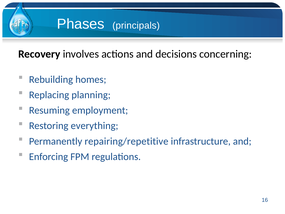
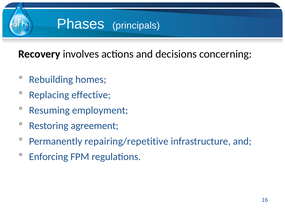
planning: planning -> effective (91, 95)
everything: everything -> agreement (95, 126)
